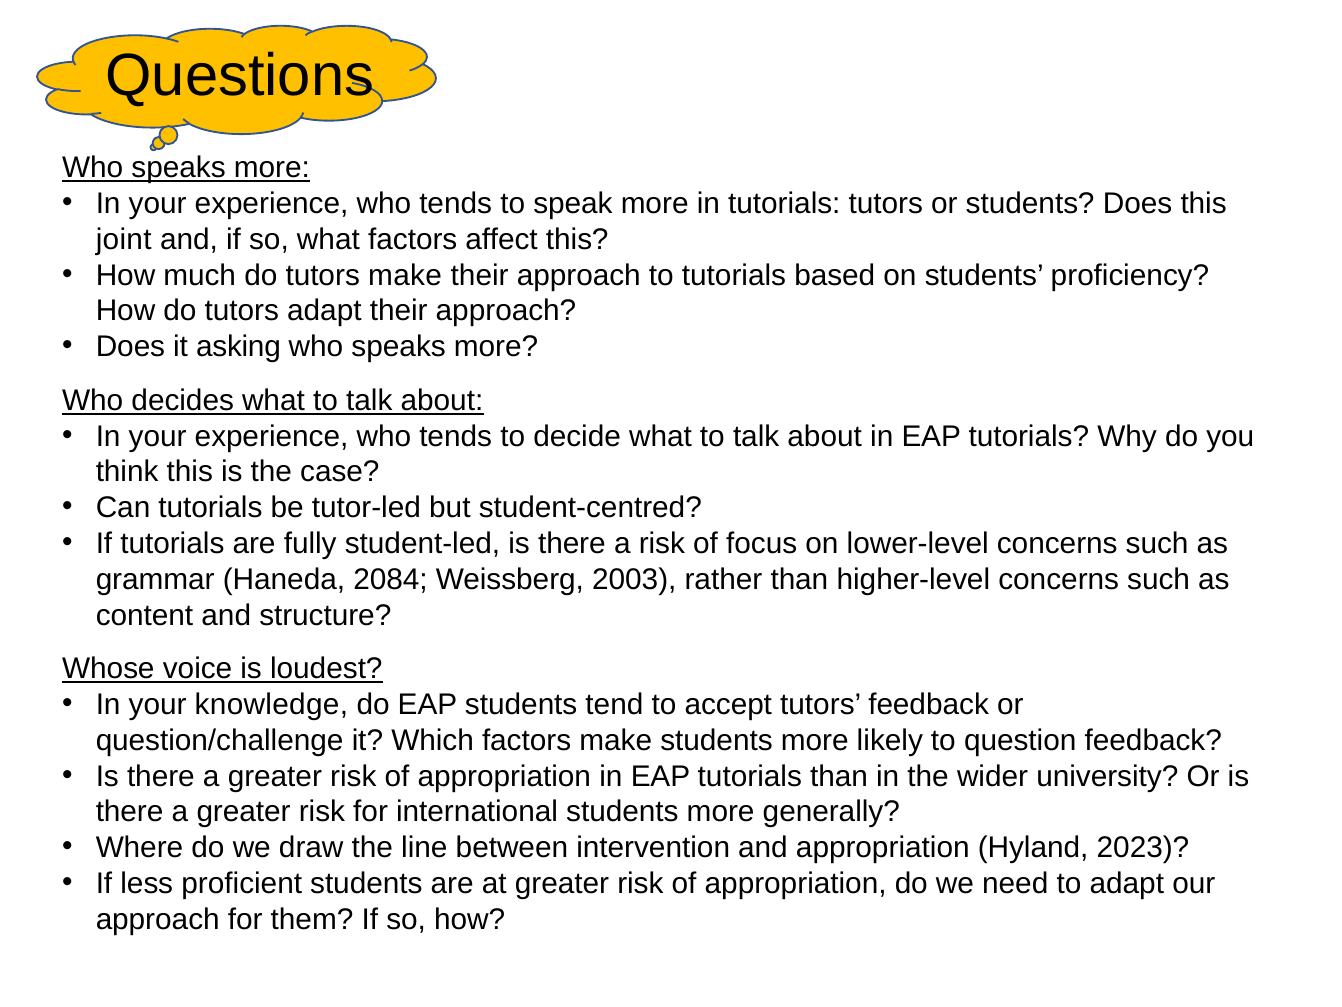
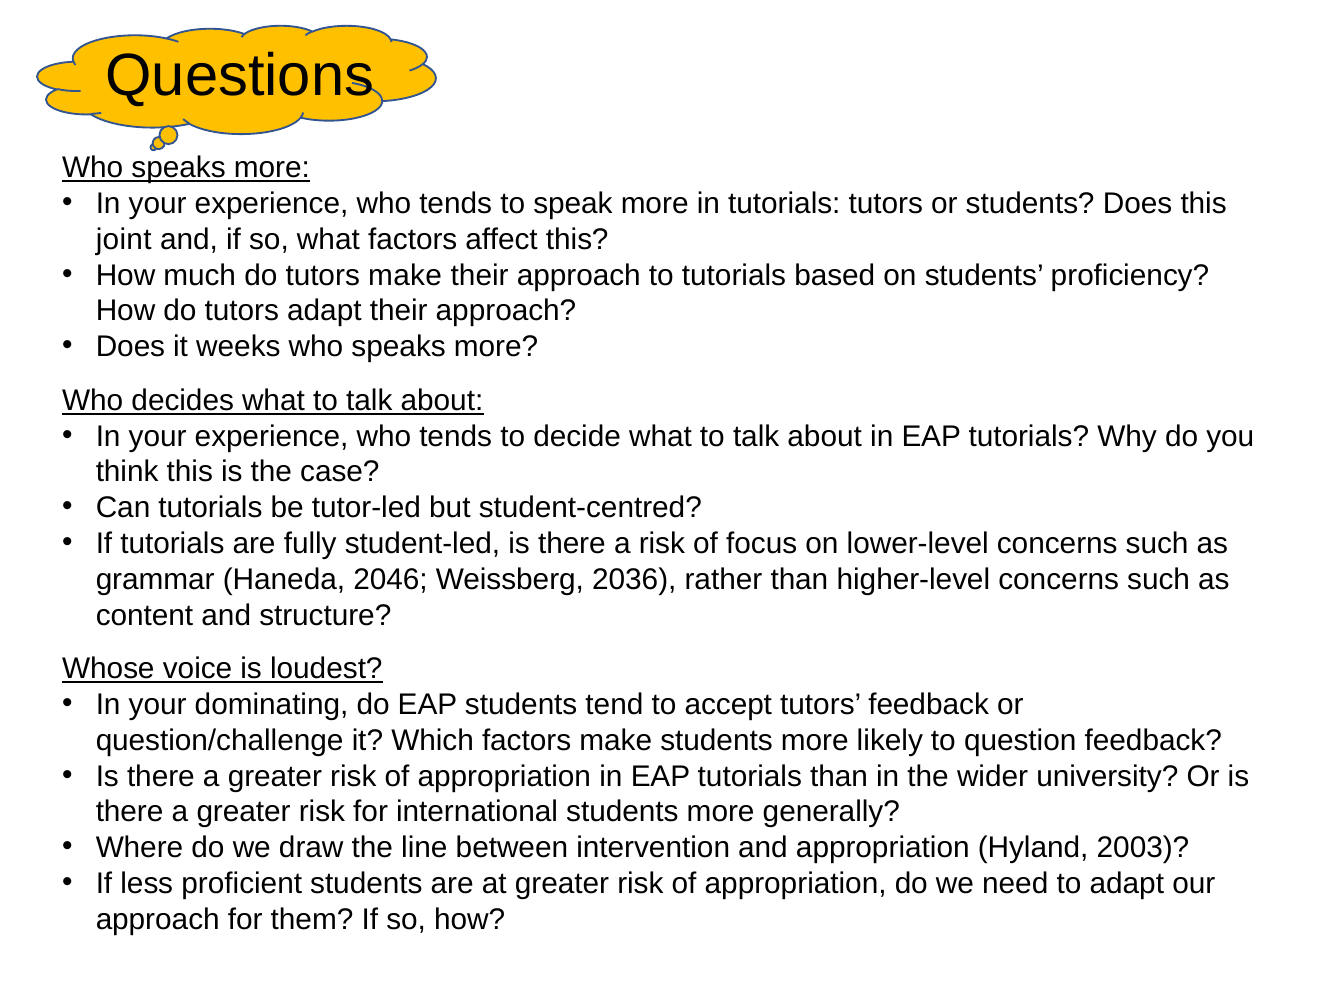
asking: asking -> weeks (238, 347)
2084: 2084 -> 2046 (390, 579)
2003: 2003 -> 2036 (634, 579)
knowledge: knowledge -> dominating (272, 704)
2023: 2023 -> 2003 (1143, 847)
